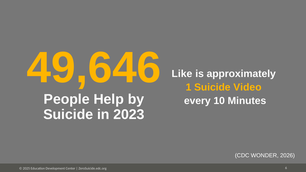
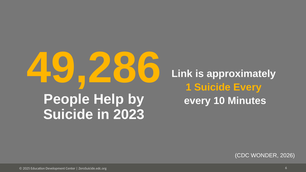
49,646: 49,646 -> 49,286 (94, 68)
Like: Like -> Link (182, 74)
Suicide Video: Video -> Every (247, 87)
